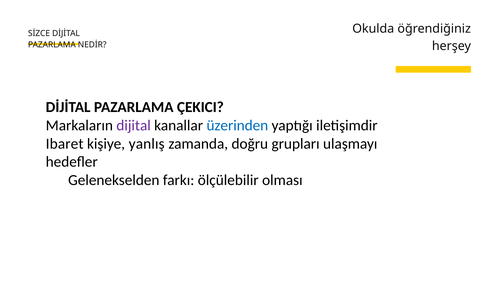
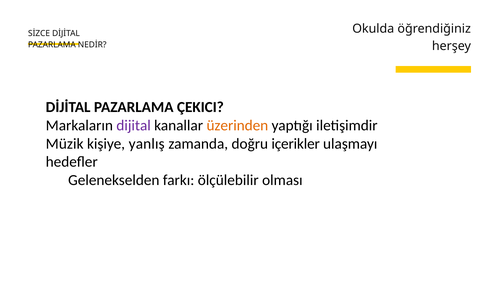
üzerinden colour: blue -> orange (237, 125)
Ibaret: Ibaret -> Müzik (65, 143)
grupları: grupları -> içerikler (296, 143)
